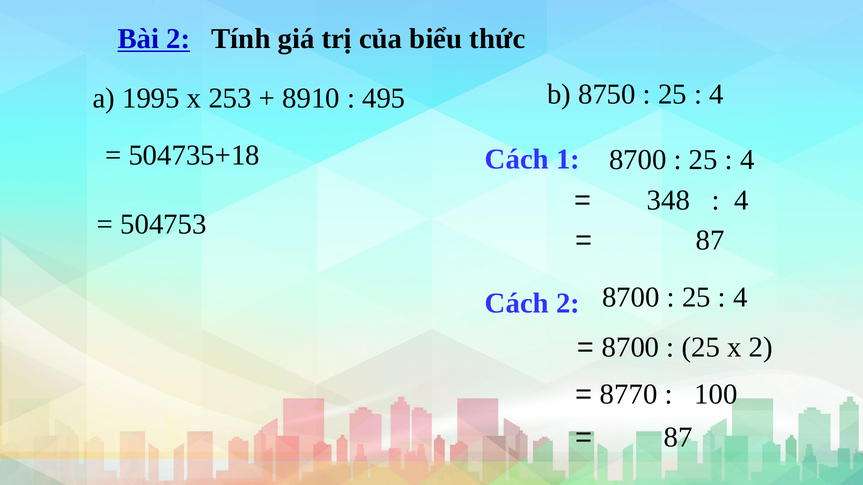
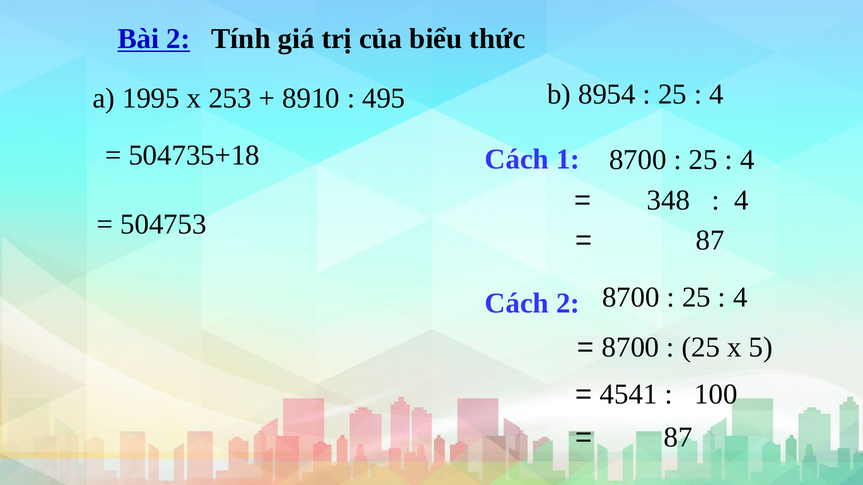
8750: 8750 -> 8954 (607, 94)
x 2: 2 -> 5 (761, 348)
8770: 8770 -> 4541 (629, 395)
